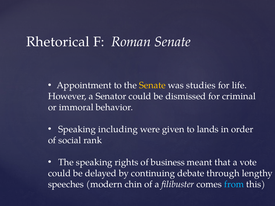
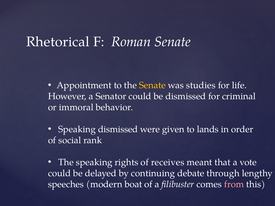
Speaking including: including -> dismissed (118, 129)
business: business -> receives (168, 162)
chin: chin -> boat (133, 184)
from colour: light blue -> pink (234, 184)
